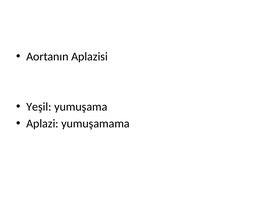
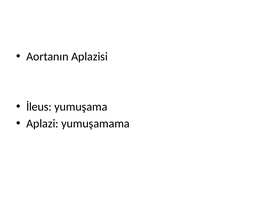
Yeşil: Yeşil -> İleus (39, 107)
